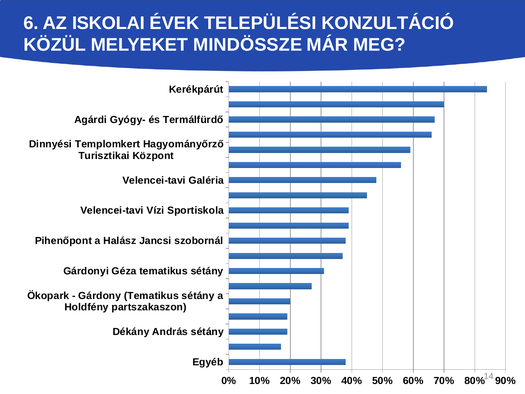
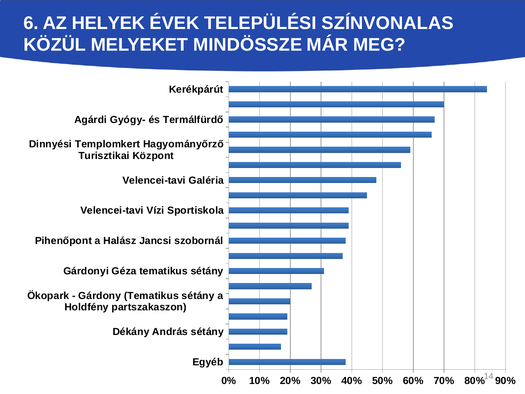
ISKOLAI: ISKOLAI -> HELYEK (108, 23)
KONZULTÁCIÓ: KONZULTÁCIÓ -> SZÍNVONALAS (388, 23)
